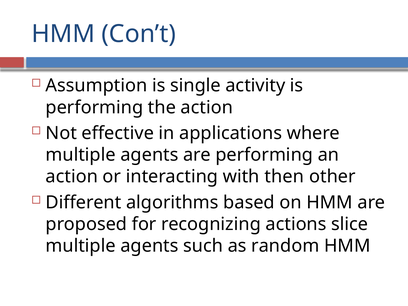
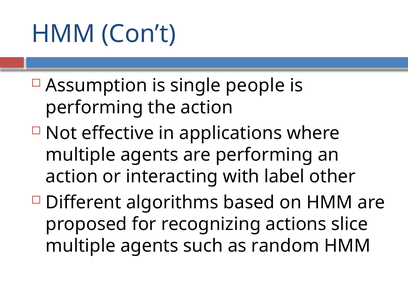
activity: activity -> people (255, 86)
then: then -> label (284, 177)
